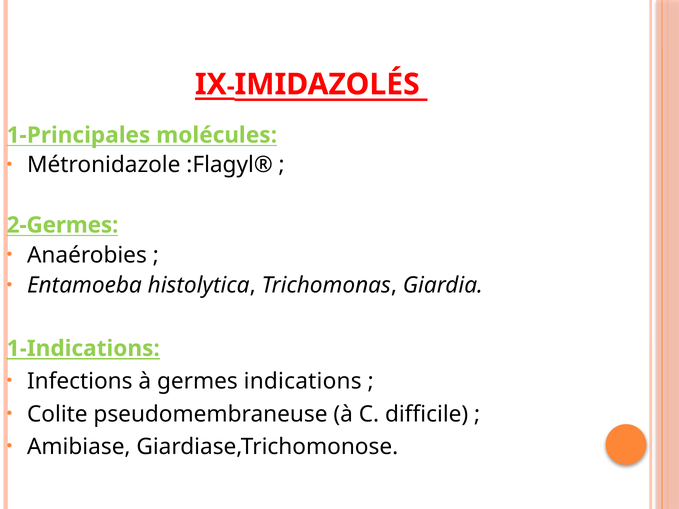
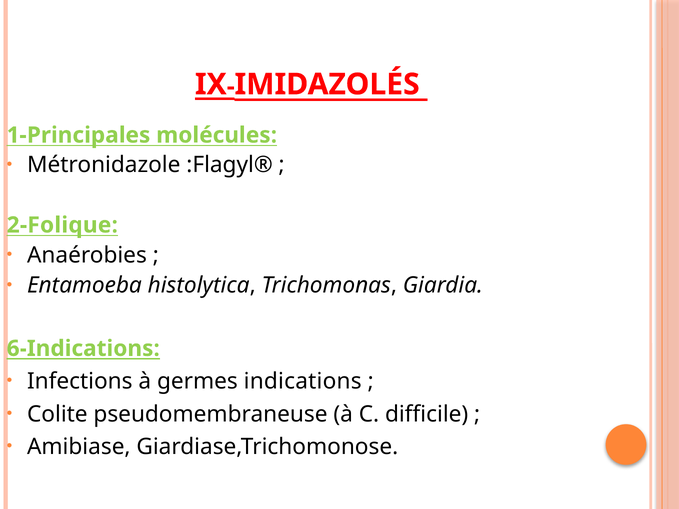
2-Germes: 2-Germes -> 2-Folique (62, 225)
1-Indications: 1-Indications -> 6-Indications (83, 349)
